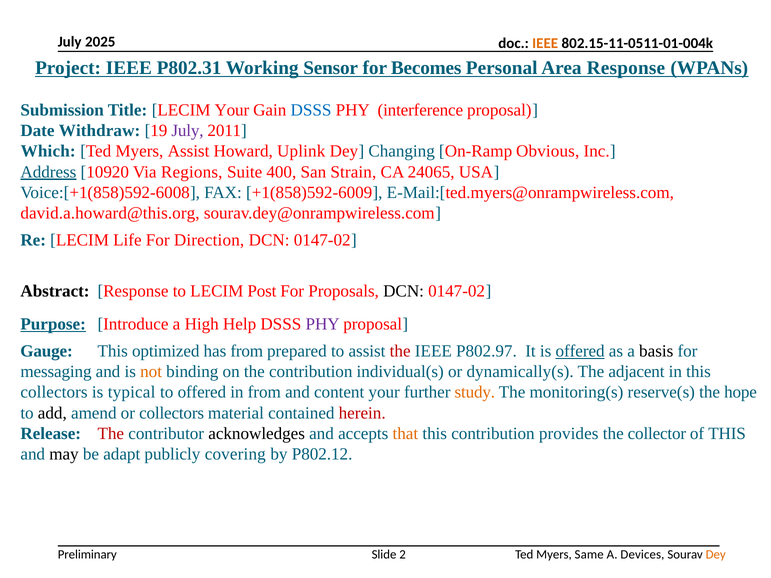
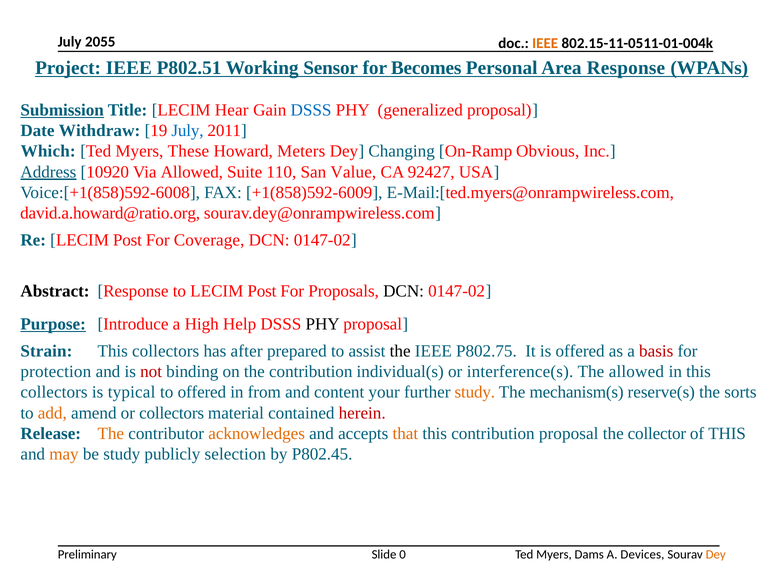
2025: 2025 -> 2055 (100, 42)
P802.31: P802.31 -> P802.51 (189, 68)
Submission underline: none -> present (62, 110)
LECIM Your: Your -> Hear (232, 110)
interference: interference -> generalized (420, 110)
July colour: purple -> blue (188, 131)
Myers Assist: Assist -> These (188, 151)
Uplink: Uplink -> Meters (301, 151)
Via Regions: Regions -> Allowed (192, 172)
400: 400 -> 110 (281, 172)
Strain: Strain -> Value (353, 172)
24065: 24065 -> 92427 (431, 172)
david.a.howard@this.org: david.a.howard@this.org -> david.a.howard@ratio.org (110, 213)
Re LECIM Life: Life -> Post (127, 240)
Direction: Direction -> Coverage (209, 240)
PHY colour: purple -> black (323, 324)
Gauge: Gauge -> Strain (46, 351)
optimized: optimized -> collectors (166, 351)
has from: from -> after (247, 351)
the colour: red -> black (400, 351)
P802.97: P802.97 -> P802.75 (486, 351)
offered underline: present -> none (580, 351)
basis colour: black -> red (656, 351)
messaging: messaging -> protection (56, 372)
not colour: orange -> red (151, 372)
dynamically(s: dynamically(s -> interference(s (520, 372)
The adjacent: adjacent -> allowed (636, 372)
monitoring(s: monitoring(s -> mechanism(s (577, 393)
hope: hope -> sorts (740, 393)
add colour: black -> orange (52, 413)
The colour: red -> orange (111, 434)
acknowledges colour: black -> orange (257, 434)
contribution provides: provides -> proposal (569, 434)
may colour: black -> orange (64, 454)
be adapt: adapt -> study (122, 454)
covering: covering -> selection (235, 454)
P802.12: P802.12 -> P802.45 (322, 454)
2: 2 -> 0 (403, 555)
Same: Same -> Dams (589, 555)
